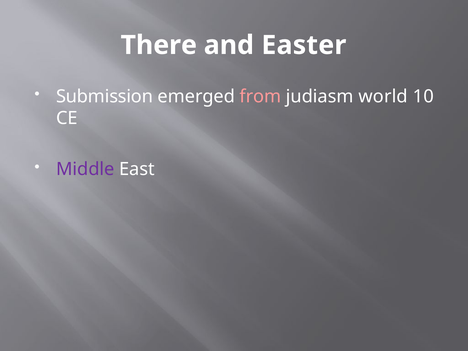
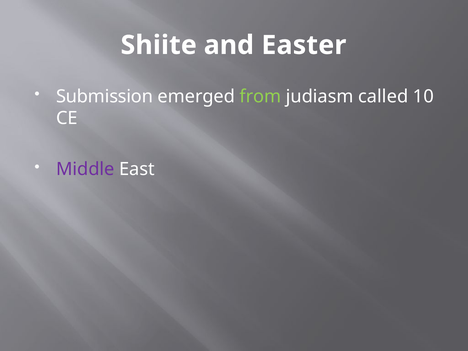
There: There -> Shiite (159, 45)
from colour: pink -> light green (260, 96)
world: world -> called (383, 96)
